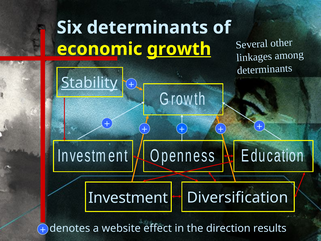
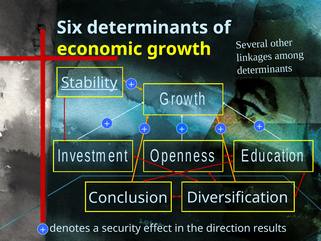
growth underline: present -> none (179, 49)
Investment: Investment -> Conclusion (128, 198)
website: website -> security (121, 228)
